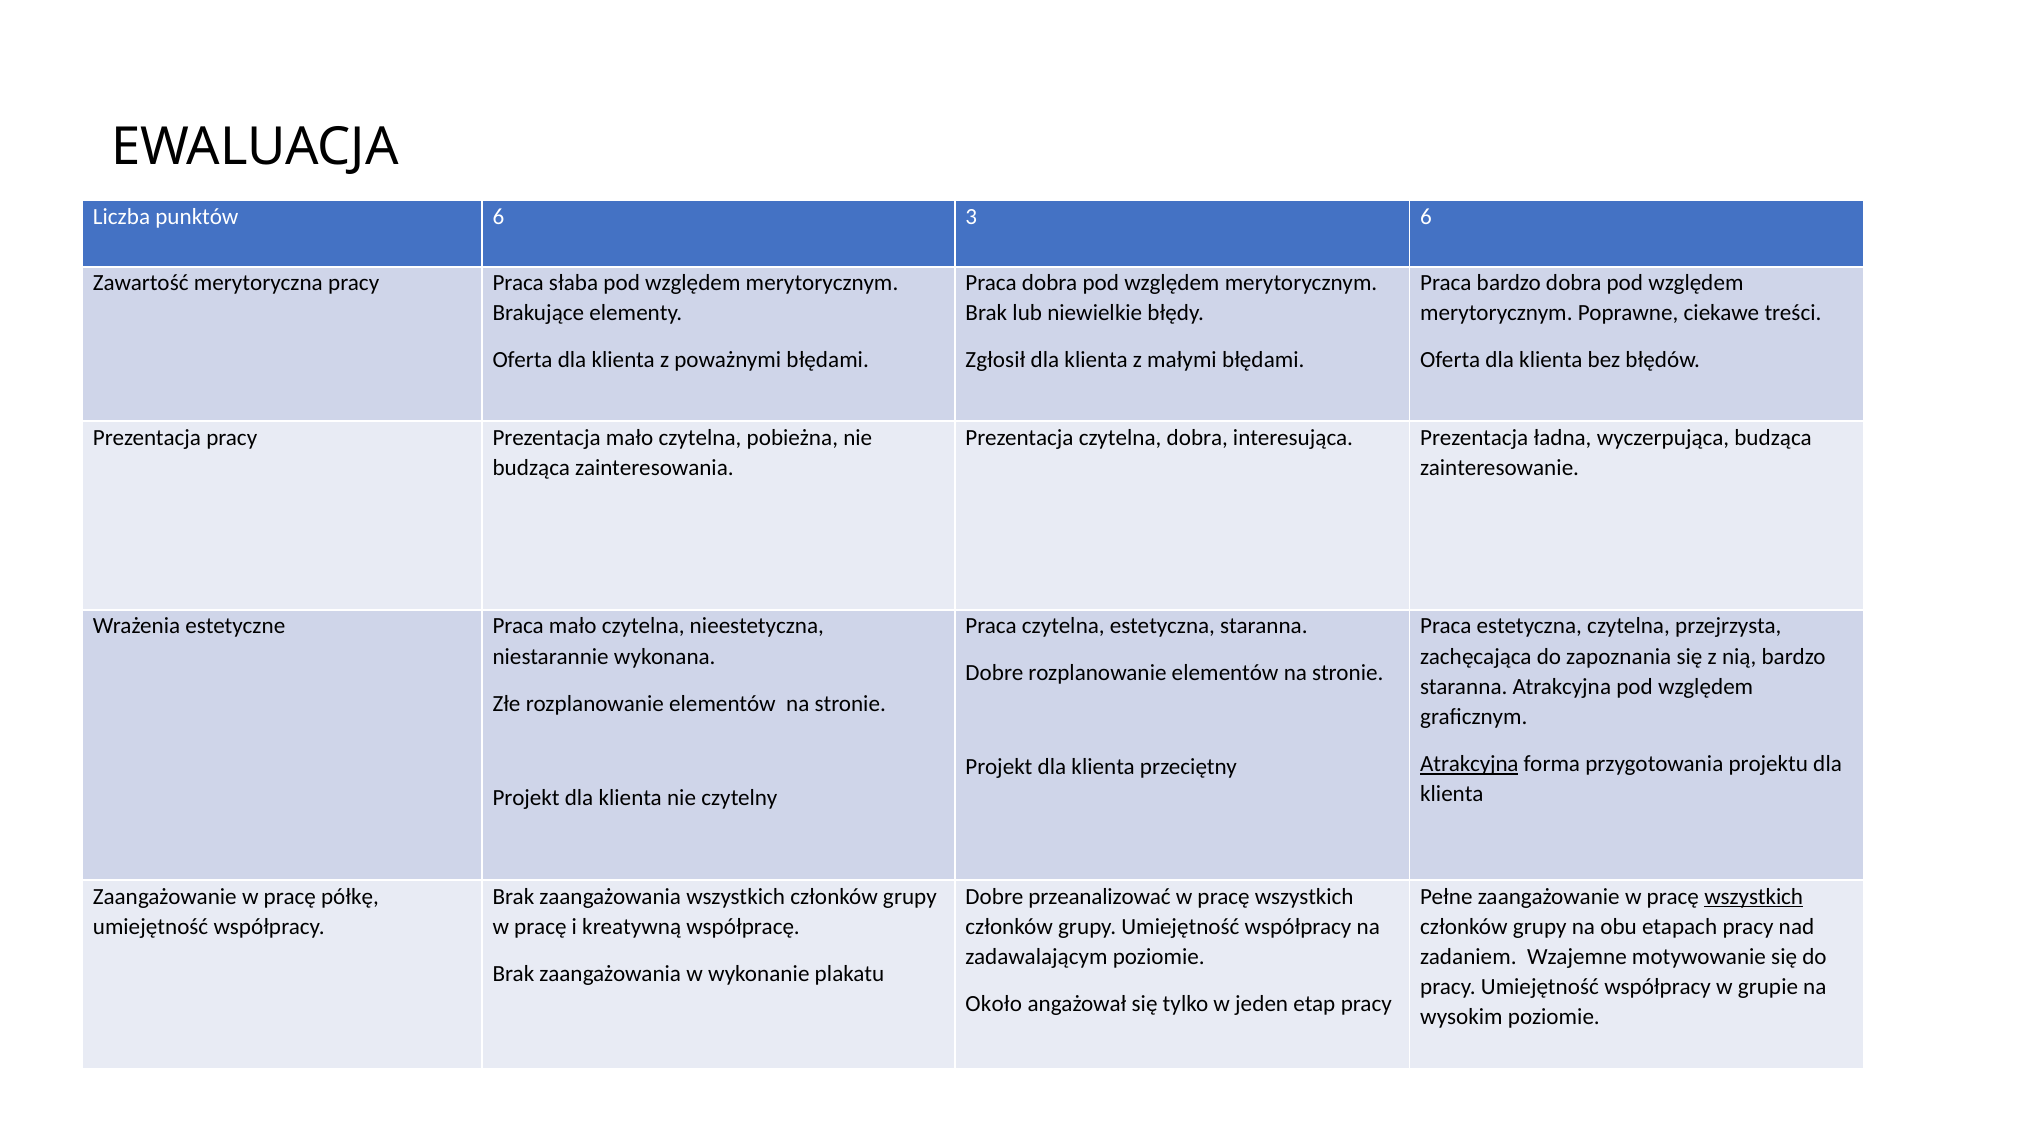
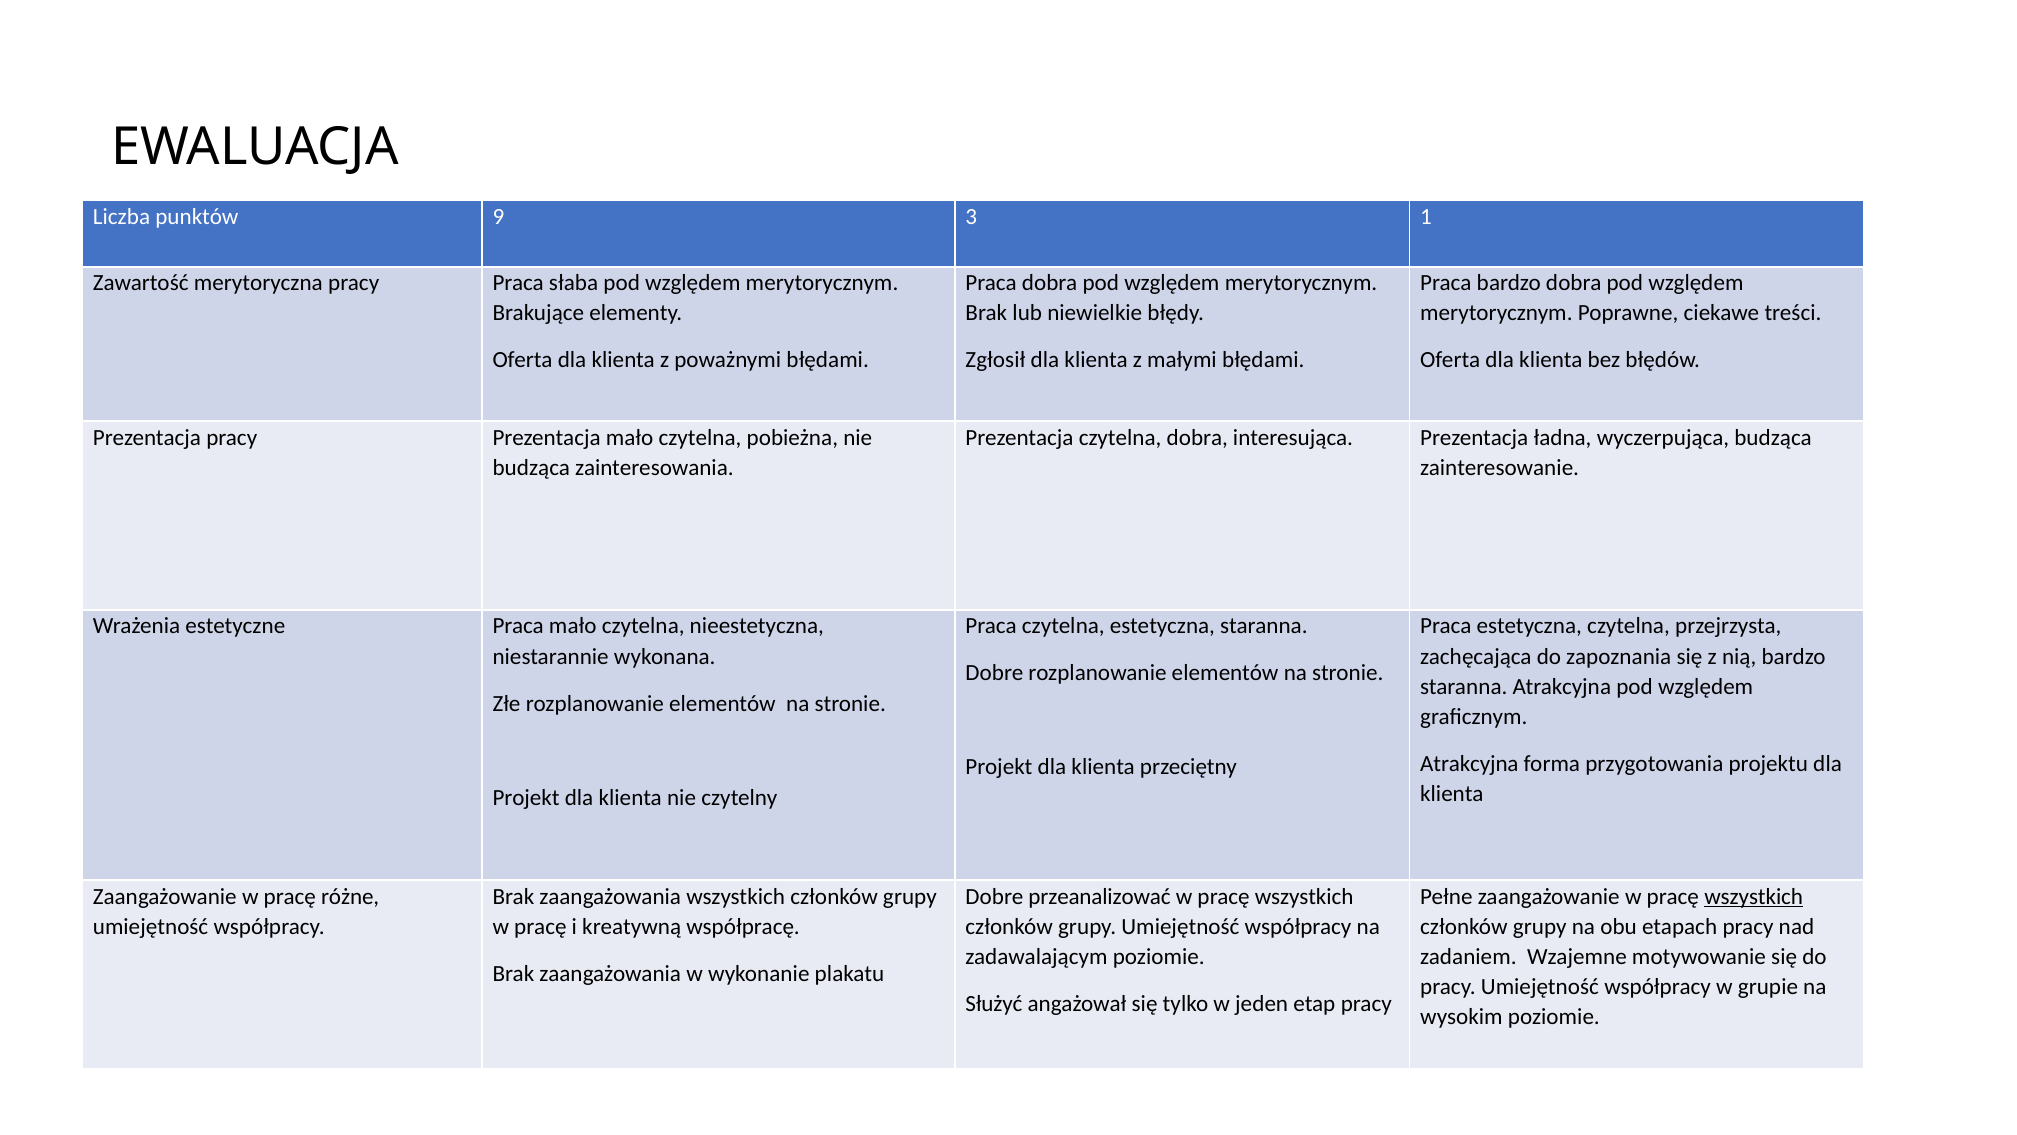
punktów 6: 6 -> 9 (498, 216)
3 6: 6 -> 1 (1426, 216)
Atrakcyjna underline: present -> none (1469, 764)
półkę: półkę -> różne (350, 896)
Około: Około -> Służyć (994, 1003)
